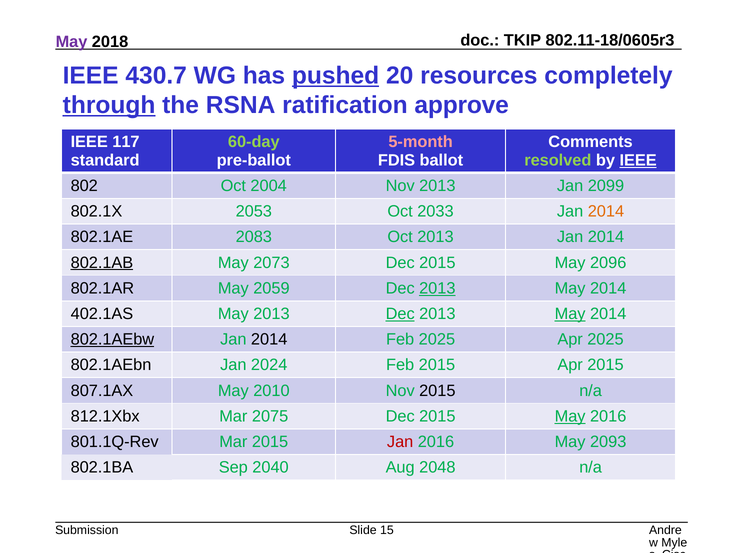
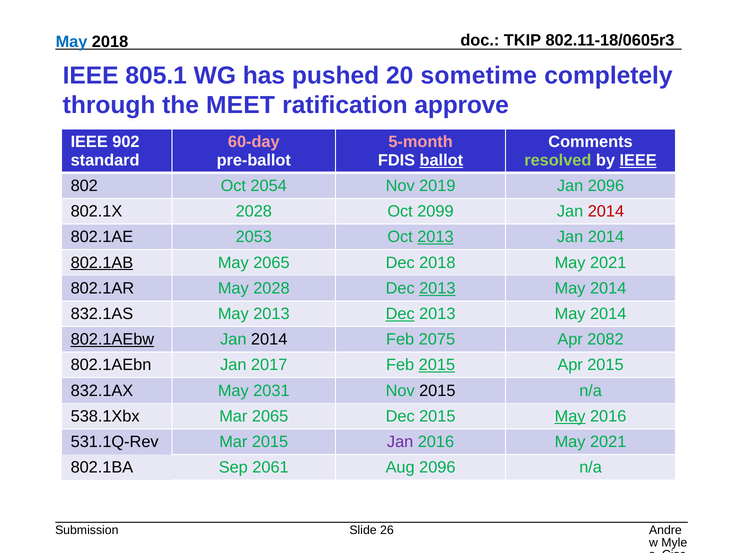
May colour: purple -> blue (72, 42)
430.7: 430.7 -> 805.1 (156, 75)
pushed underline: present -> none (336, 75)
resources: resources -> sometime (479, 75)
through underline: present -> none (109, 105)
RSNA: RSNA -> MEET (240, 105)
117: 117 -> 902 (126, 142)
60-day colour: light green -> pink (254, 142)
ballot underline: none -> present (441, 160)
2004: 2004 -> 2054 (269, 186)
Nov 2013: 2013 -> 2019 (437, 186)
Jan 2099: 2099 -> 2096 (606, 186)
802.1X 2053: 2053 -> 2028 (254, 211)
2033: 2033 -> 2099 (435, 211)
2014 colour: orange -> red (606, 211)
2083: 2083 -> 2053 (254, 237)
2013 underline: none -> present (435, 237)
May 2073: 2073 -> 2065 (271, 263)
2015: 2015 -> 2018 (437, 263)
2096: 2096 -> 2021 (608, 263)
May 2059: 2059 -> 2028 (271, 288)
402.1AS: 402.1AS -> 832.1AS (102, 314)
May underline: present -> none (570, 314)
Feb 2025: 2025 -> 2075 (437, 339)
Apr 2025: 2025 -> 2082 (605, 339)
2024: 2024 -> 2017 (269, 365)
2015 underline: none -> present (437, 365)
807.1AX: 807.1AX -> 832.1AX (102, 391)
2010: 2010 -> 2031 (271, 391)
812.1Xbx: 812.1Xbx -> 538.1Xbx (105, 416)
Mar 2075: 2075 -> 2065 (270, 416)
801.1Q-Rev: 801.1Q-Rev -> 531.1Q-Rev (115, 442)
Jan colour: red -> purple (400, 442)
2016 May 2093: 2093 -> 2021 (608, 442)
2040: 2040 -> 2061 (271, 467)
Aug 2048: 2048 -> 2096 (437, 467)
15: 15 -> 26 (387, 530)
